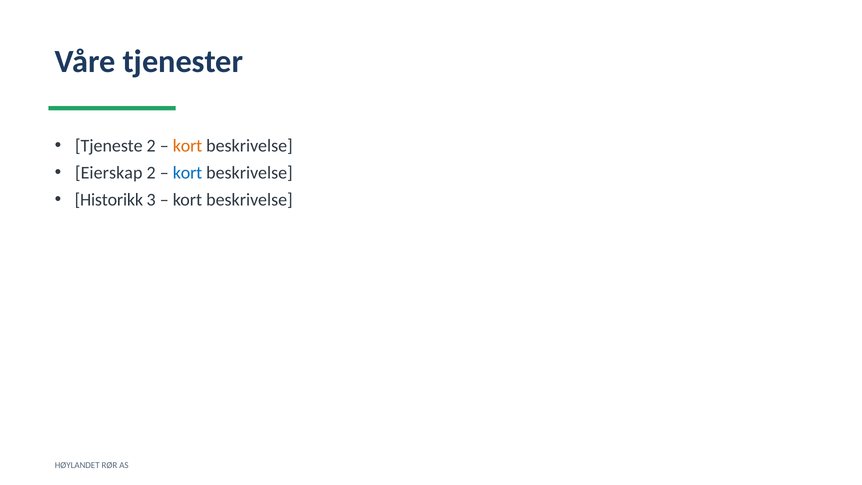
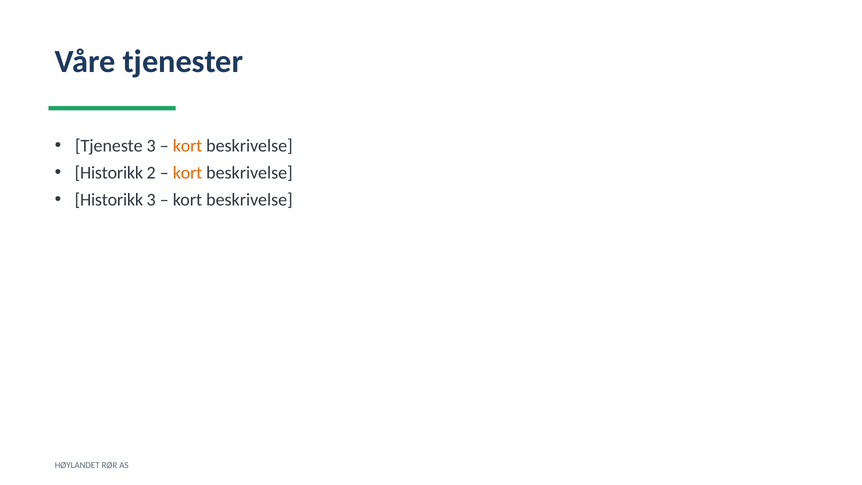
Tjeneste 2: 2 -> 3 (151, 146)
Eierskap: Eierskap -> Historikk (109, 173)
kort colour: blue -> orange (188, 173)
